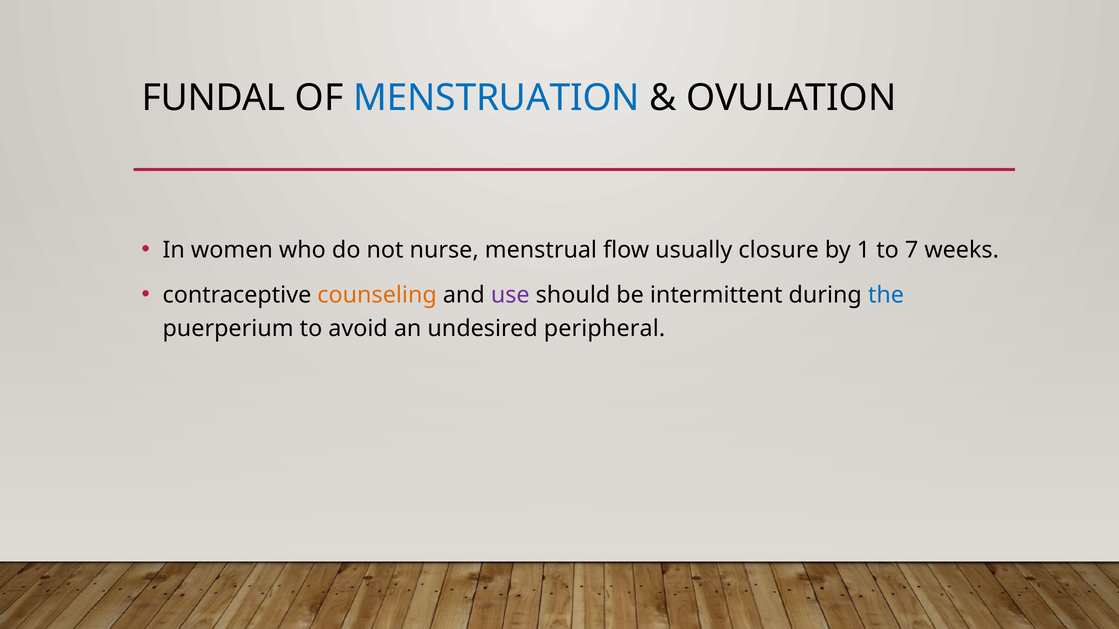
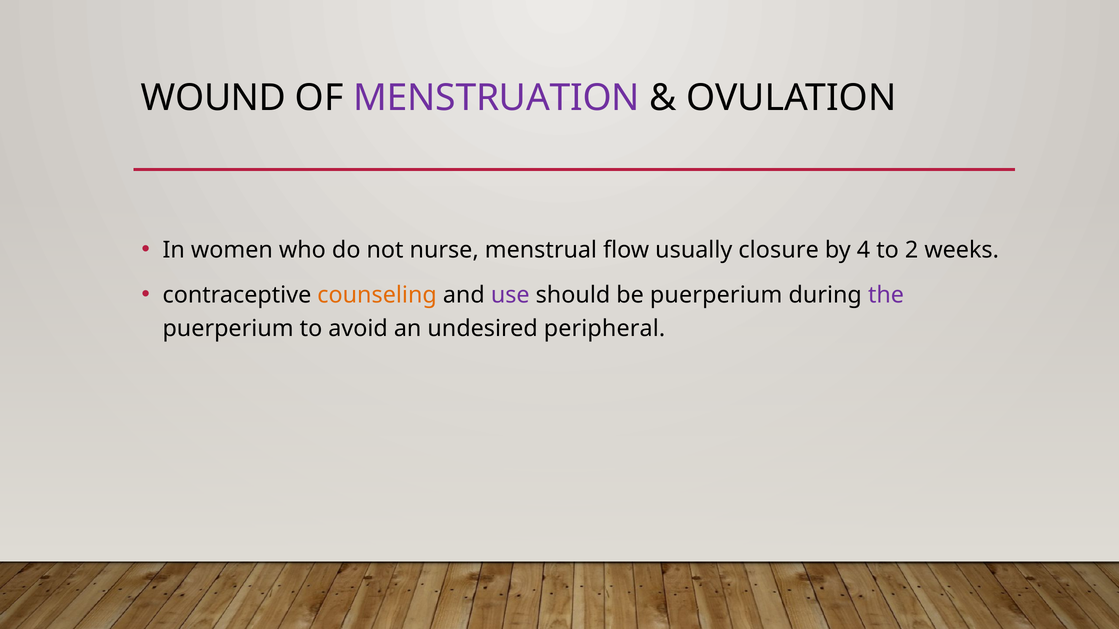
FUNDAL: FUNDAL -> WOUND (214, 98)
MENSTRUATION colour: blue -> purple (496, 98)
1: 1 -> 4 (864, 250)
7: 7 -> 2 (912, 250)
be intermittent: intermittent -> puerperium (716, 295)
the colour: blue -> purple (886, 295)
